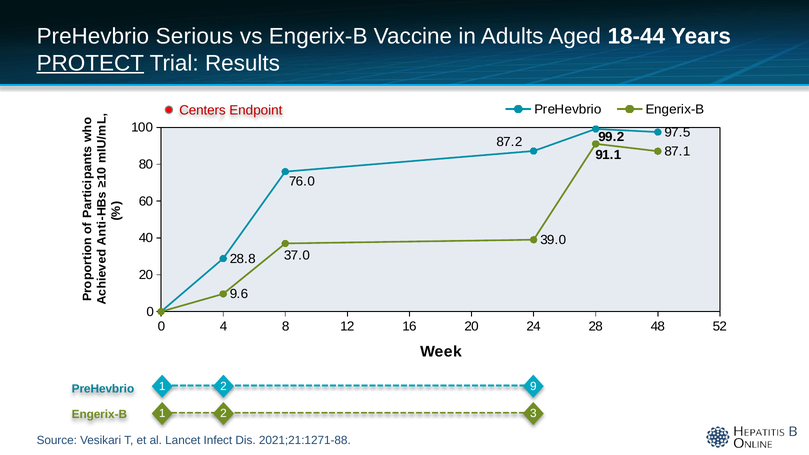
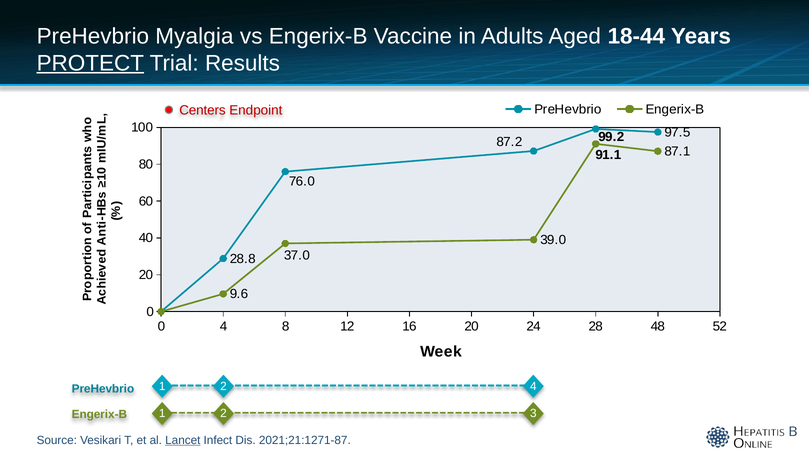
Serious: Serious -> Myalgia (194, 36)
1 9: 9 -> 4 (533, 386)
Lancet underline: none -> present (183, 440)
2021;21:1271-88: 2021;21:1271-88 -> 2021;21:1271-87 (305, 440)
